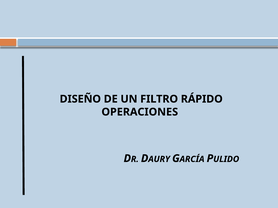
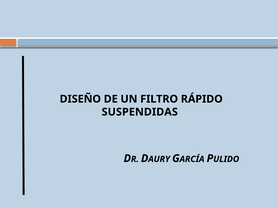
OPERACIONES: OPERACIONES -> SUSPENDIDAS (140, 112)
